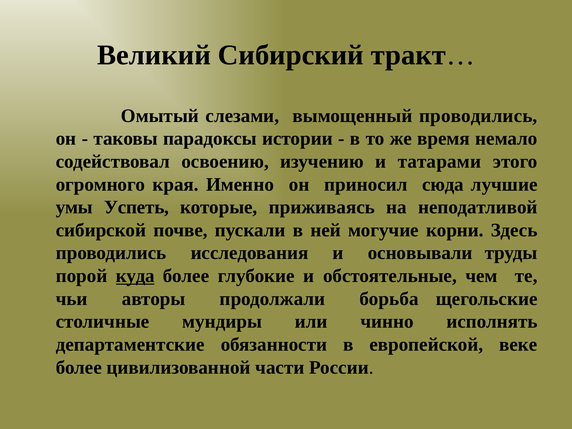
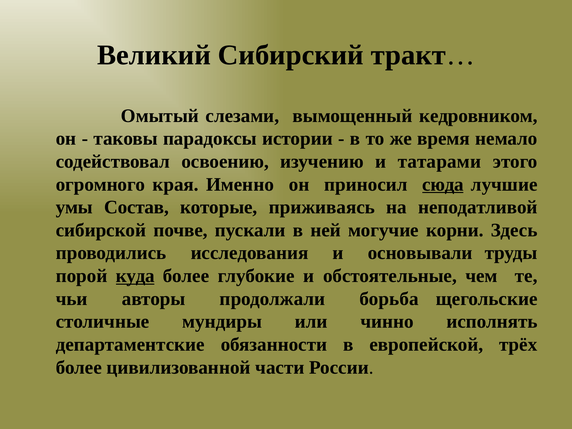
вымощенный проводились: проводились -> кедровником (478, 116)
сюда underline: none -> present (443, 184)
Успеть: Успеть -> Состав (137, 207)
веке: веке -> трёх (518, 345)
